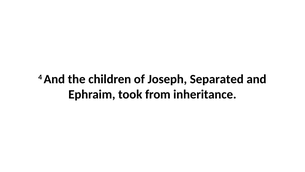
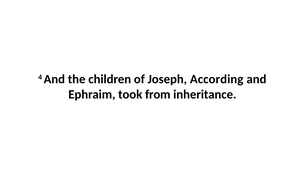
Separated: Separated -> According (217, 79)
